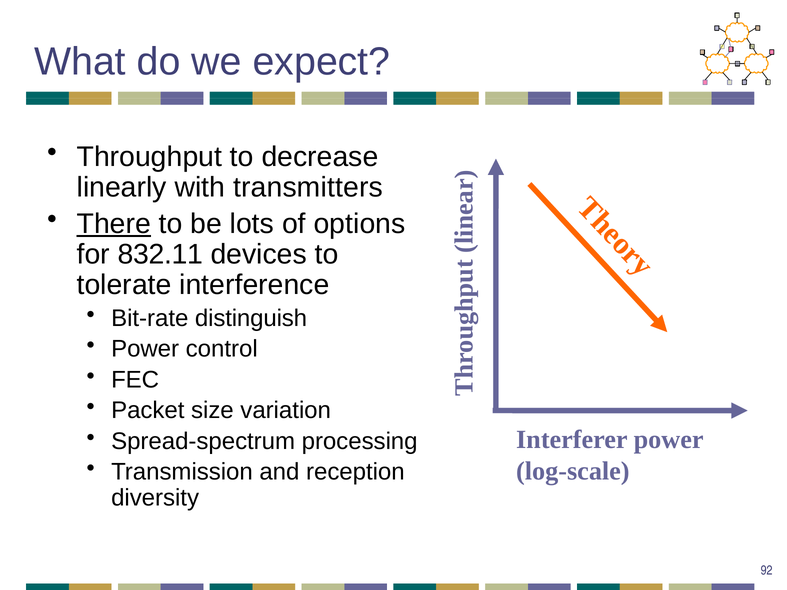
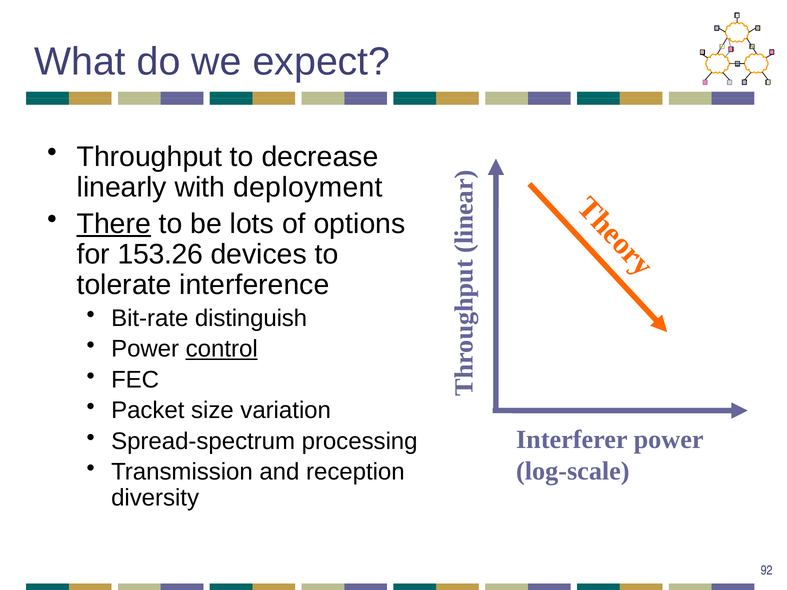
transmitters: transmitters -> deployment (308, 187)
832.11: 832.11 -> 153.26 (160, 255)
control underline: none -> present (222, 349)
